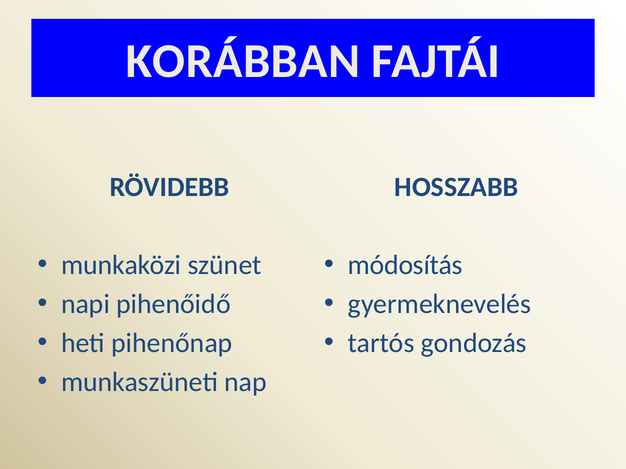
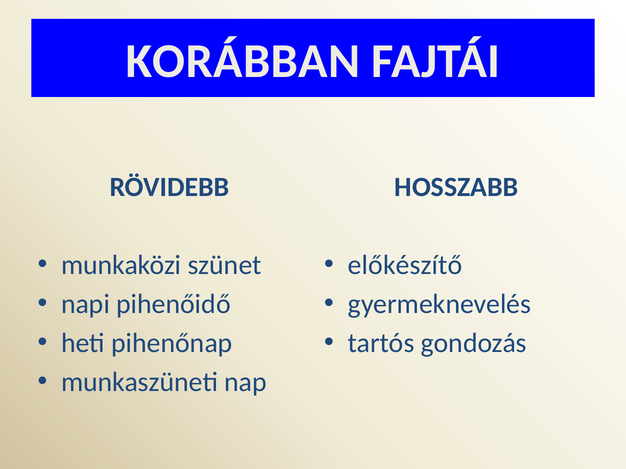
módosítás: módosítás -> előkészítő (405, 265)
